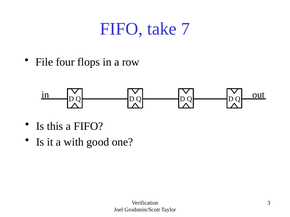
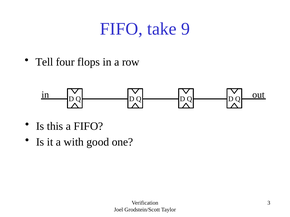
7: 7 -> 9 (185, 29)
File: File -> Tell (44, 62)
